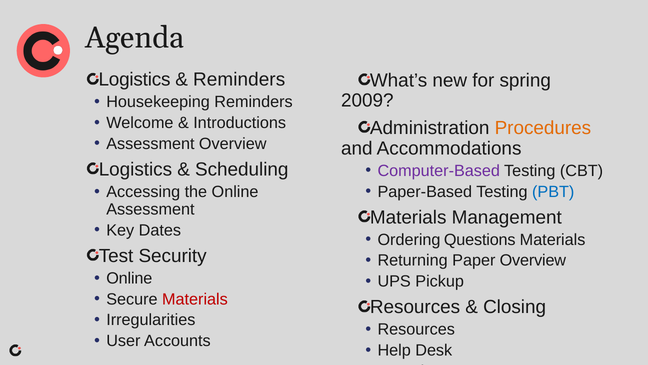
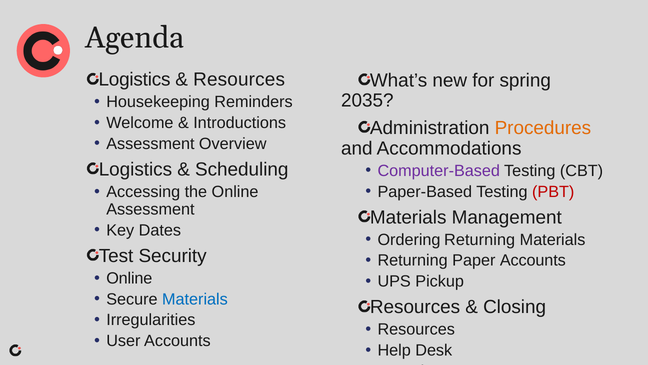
Reminders: Reminders -> Resources (239, 79)
2009: 2009 -> 2035 (367, 101)
PBT colour: blue -> red (553, 191)
Ordering Questions: Questions -> Returning (480, 239)
Paper Overview: Overview -> Accounts (533, 260)
Materials colour: red -> blue (195, 299)
